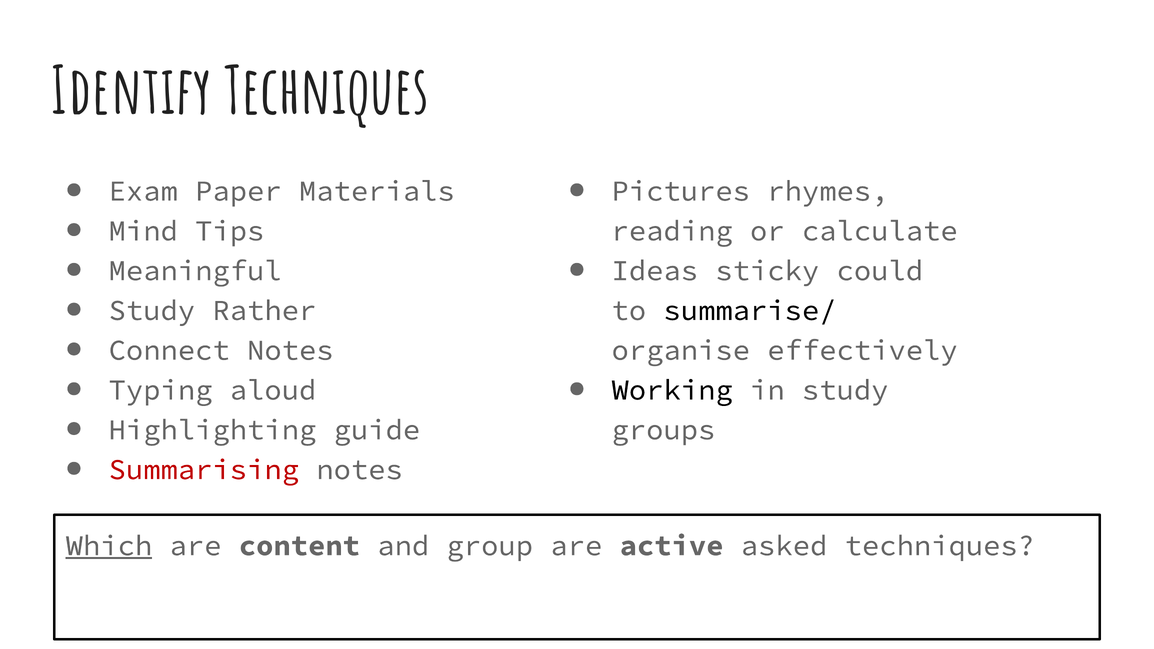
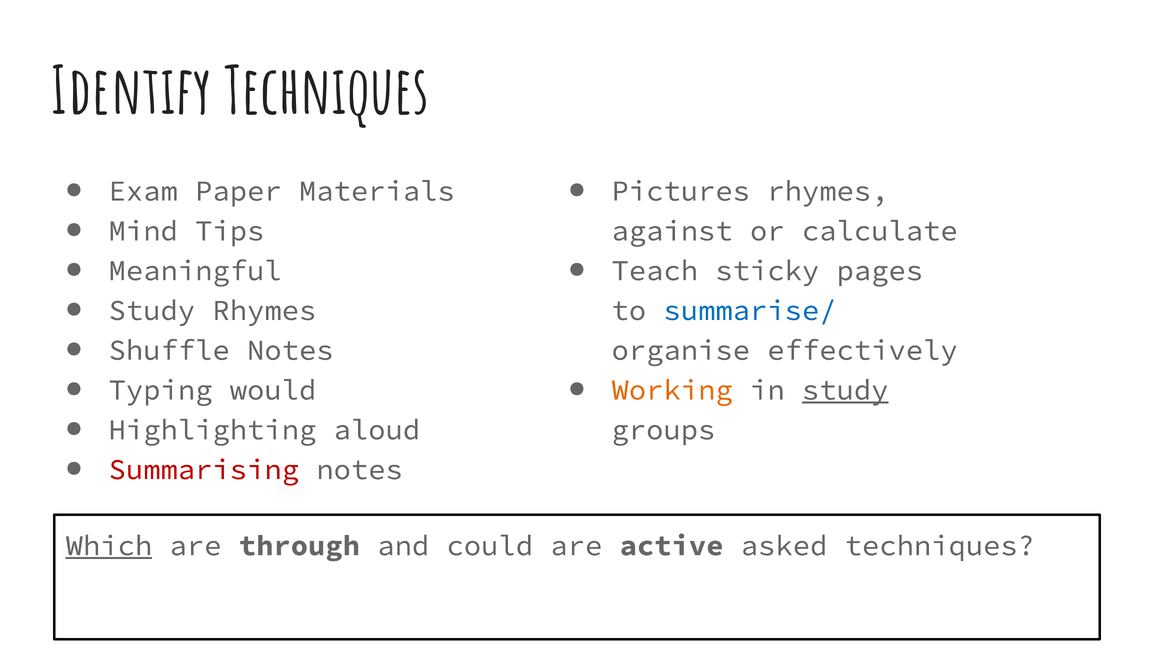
reading: reading -> against (672, 231)
Ideas: Ideas -> Teach (655, 271)
could: could -> pages (880, 271)
Study Rather: Rather -> Rhymes (264, 311)
summarise/ colour: black -> blue (750, 311)
Connect: Connect -> Shuffle (169, 350)
aloud: aloud -> would (273, 390)
Working colour: black -> orange (672, 390)
study underline: none -> present (845, 390)
guide: guide -> aloud (377, 430)
content: content -> through (299, 546)
group: group -> could (490, 546)
